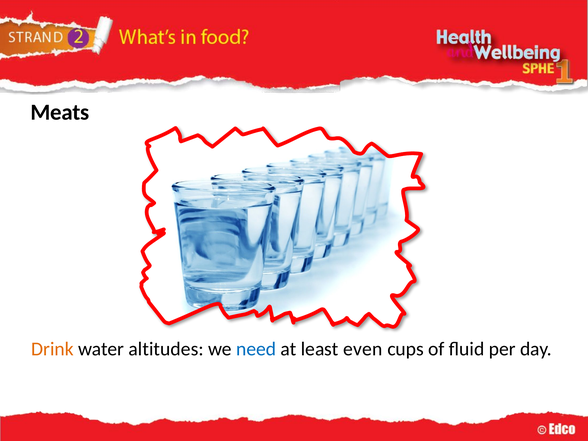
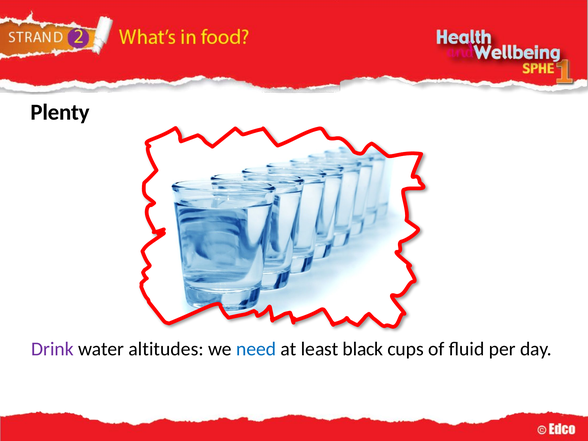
Meats: Meats -> Plenty (60, 112)
Drink colour: orange -> purple (52, 349)
even: even -> black (363, 349)
